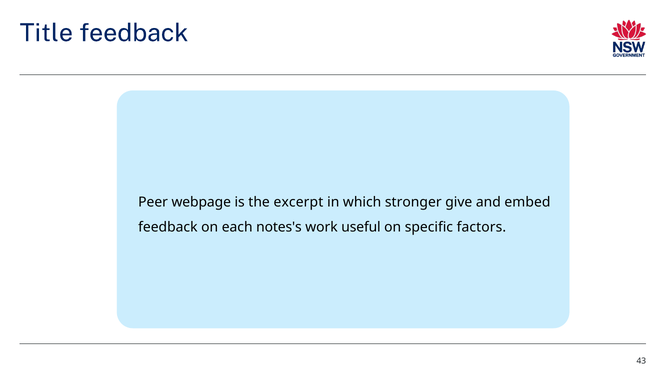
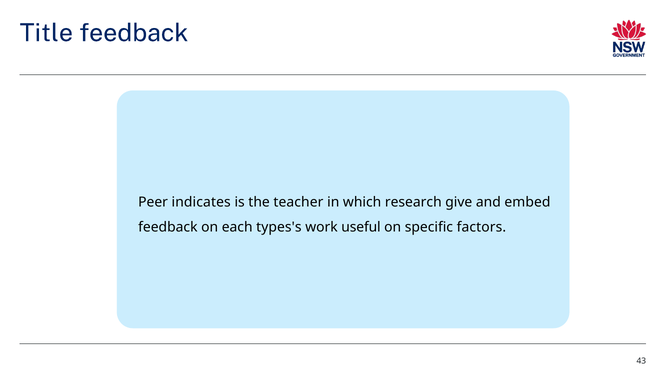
webpage: webpage -> indicates (201, 202)
excerpt: excerpt -> teacher (298, 202)
stronger: stronger -> research (413, 202)
notes's: notes's -> types's (279, 227)
